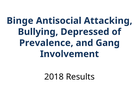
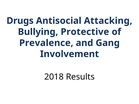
Binge: Binge -> Drugs (20, 21)
Depressed: Depressed -> Protective (85, 32)
